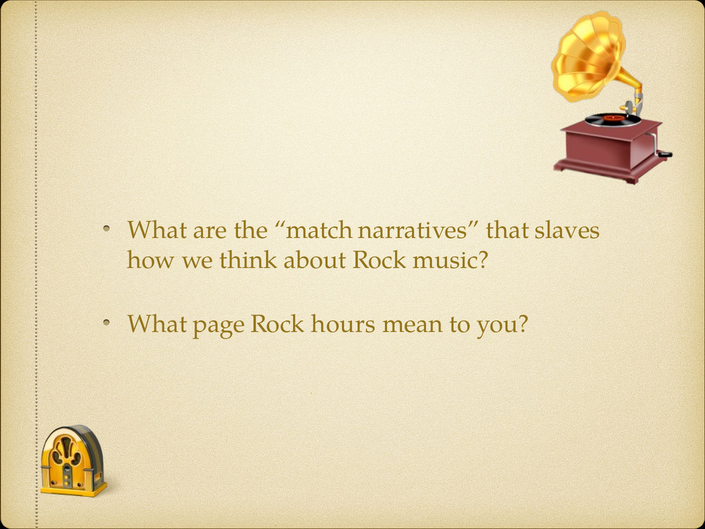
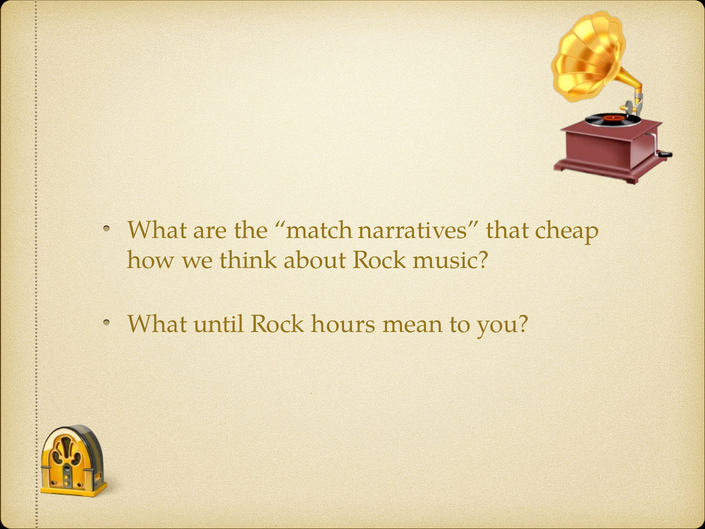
slaves: slaves -> cheap (568, 230)
page: page -> until (219, 324)
